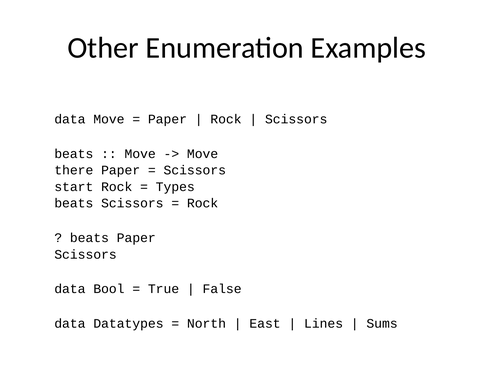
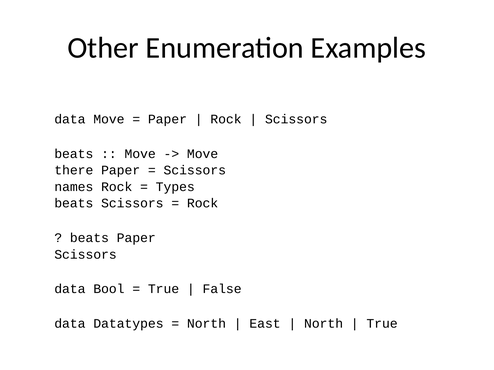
start: start -> names (74, 187)
Lines: Lines -> North (324, 324)
Sums: Sums -> True (382, 324)
